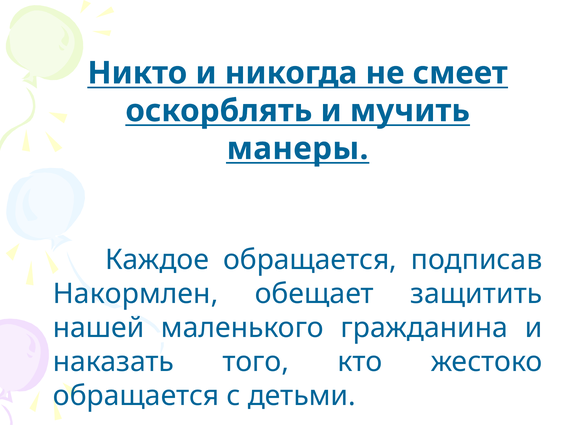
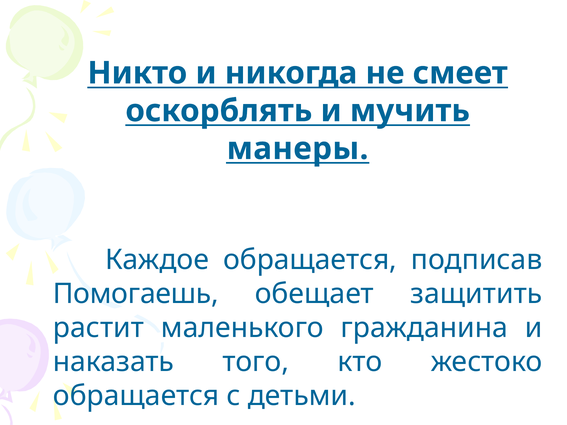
Накормлен: Накормлен -> Помогаешь (136, 294)
нашей: нашей -> растит (99, 328)
